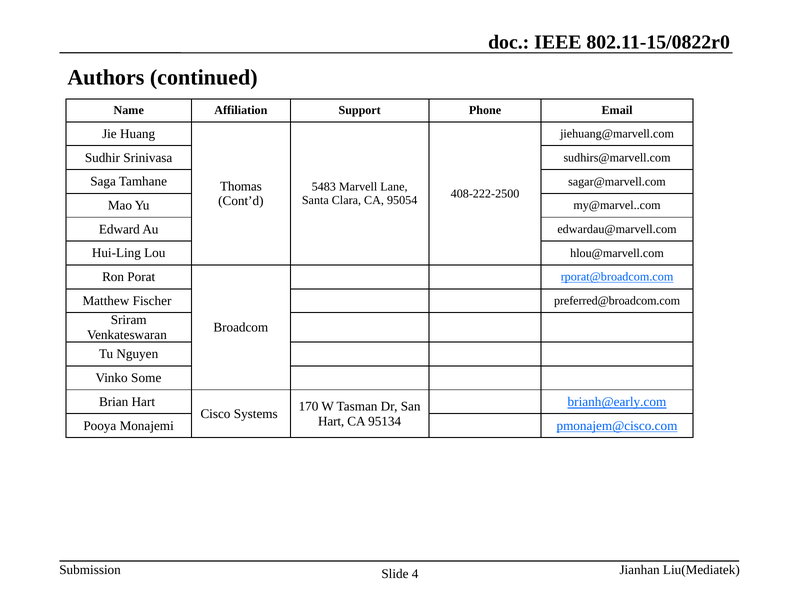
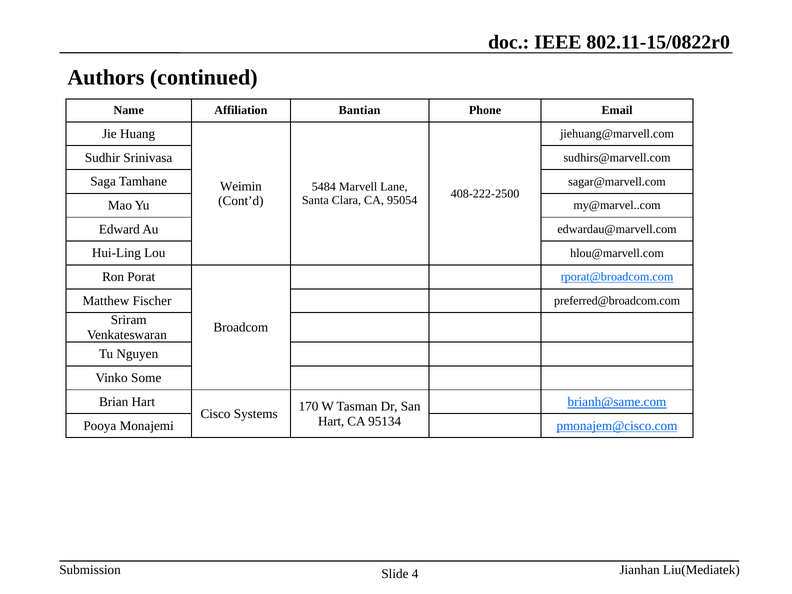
Support: Support -> Bantian (360, 111)
Thomas: Thomas -> Weimin (241, 186)
5483: 5483 -> 5484 (324, 187)
brianh@early.com: brianh@early.com -> brianh@same.com (617, 402)
